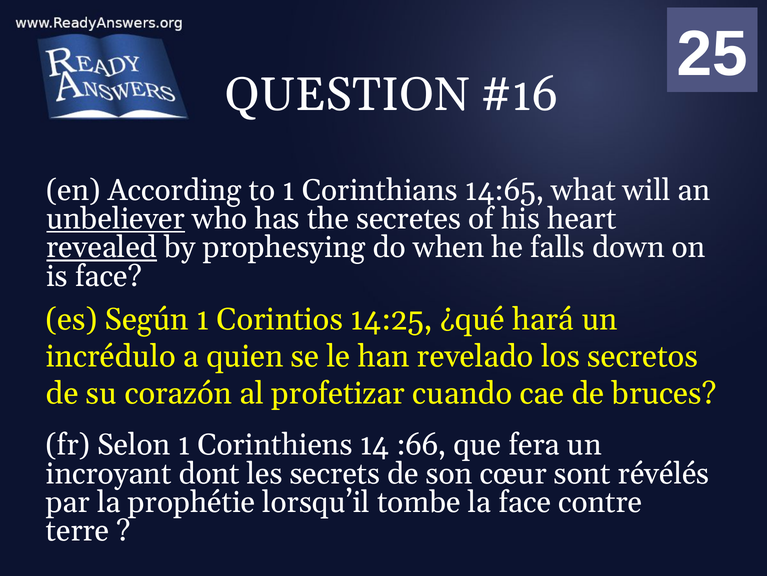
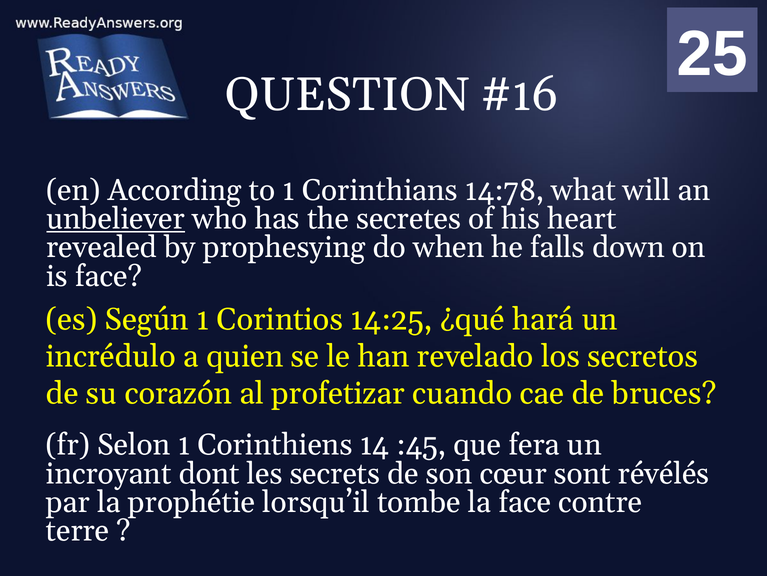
14:65: 14:65 -> 14:78 (505, 190)
revealed underline: present -> none (102, 247)
:66: :66 -> :45 (421, 444)
